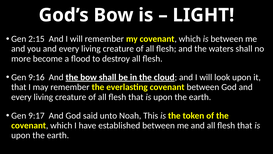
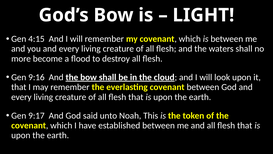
2:15: 2:15 -> 4:15 (36, 39)
